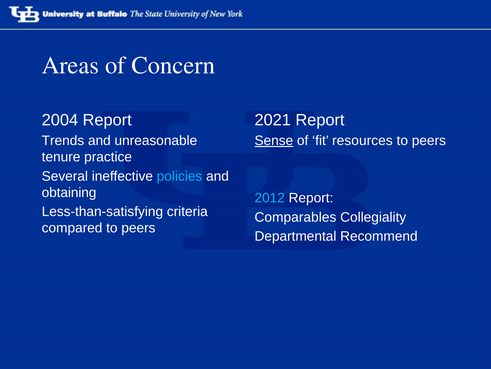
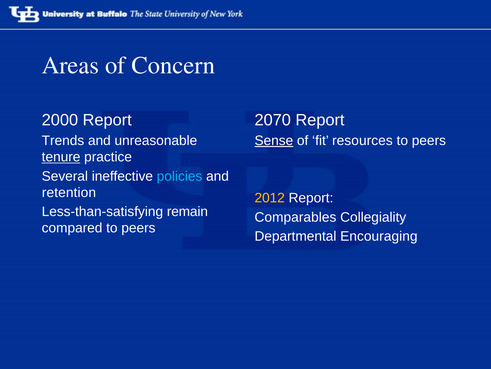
2004: 2004 -> 2000 (60, 120)
2021: 2021 -> 2070 (273, 120)
tenure underline: none -> present (61, 157)
obtaining: obtaining -> retention (69, 192)
2012 colour: light blue -> yellow (270, 198)
criteria: criteria -> remain (187, 211)
Recommend: Recommend -> Encouraging (379, 236)
